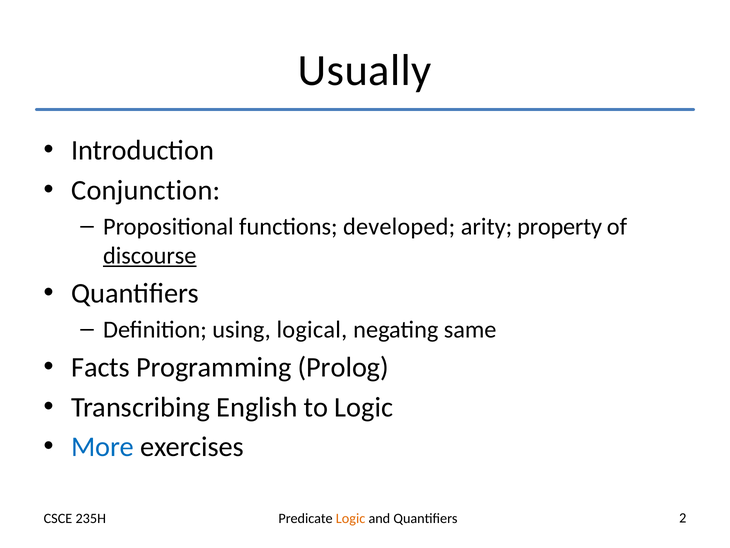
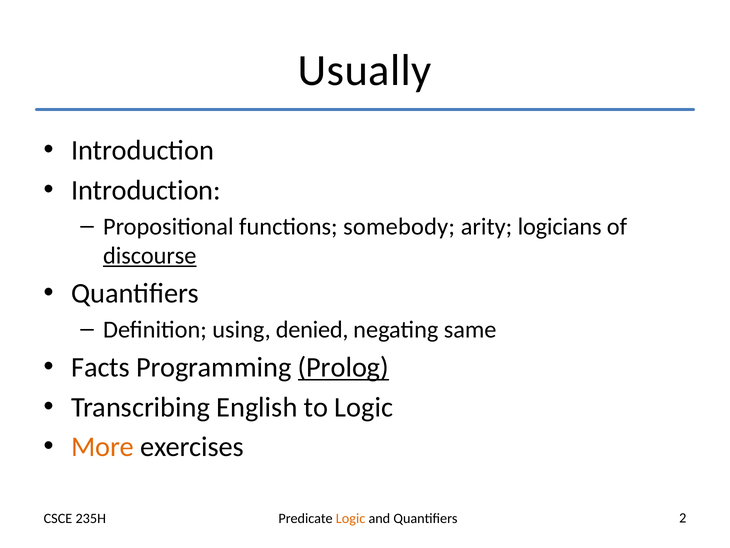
Conjunction: Conjunction -> Introduction (146, 190)
developed: developed -> somebody (399, 226)
property: property -> logicians (560, 226)
logical: logical -> denied (312, 329)
Prolog underline: none -> present (343, 367)
More colour: blue -> orange (103, 447)
